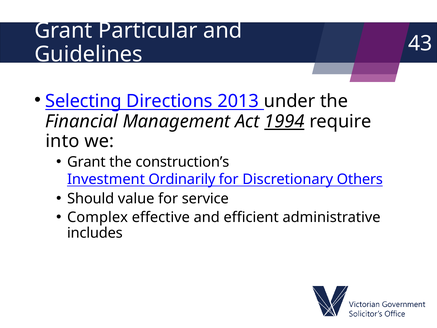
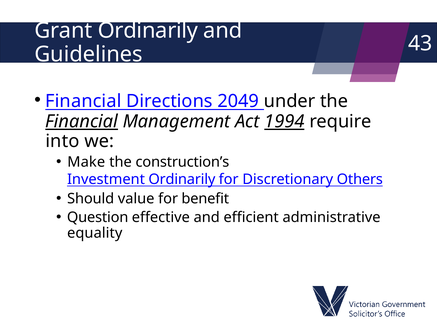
Grant Particular: Particular -> Ordinarily (148, 31)
Selecting: Selecting -> Financial (83, 101)
2013: 2013 -> 2049 (238, 101)
Financial underline: none -> present (82, 121)
Grant: Grant -> Make (86, 162)
service: service -> benefit (205, 198)
Complex: Complex -> Question (98, 217)
includes: includes -> equality (95, 233)
